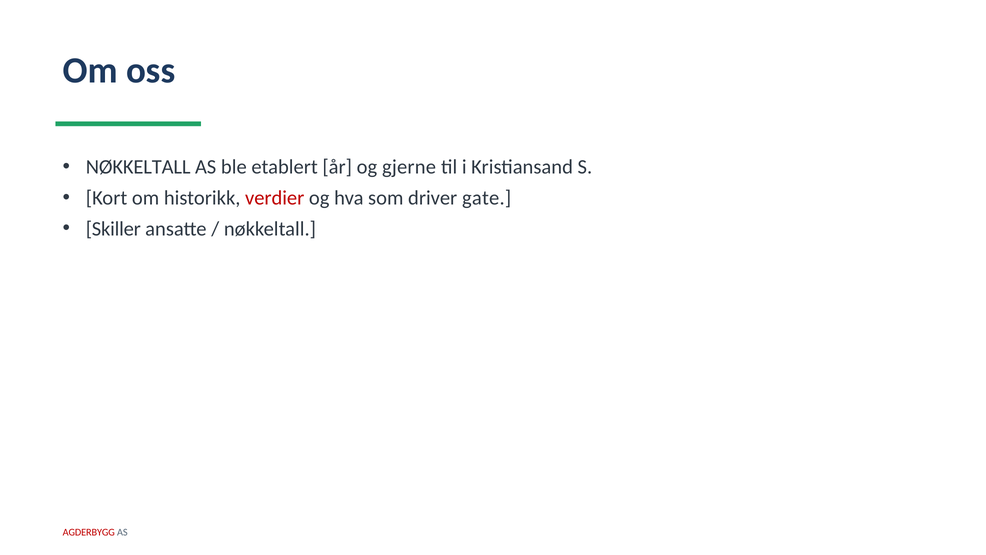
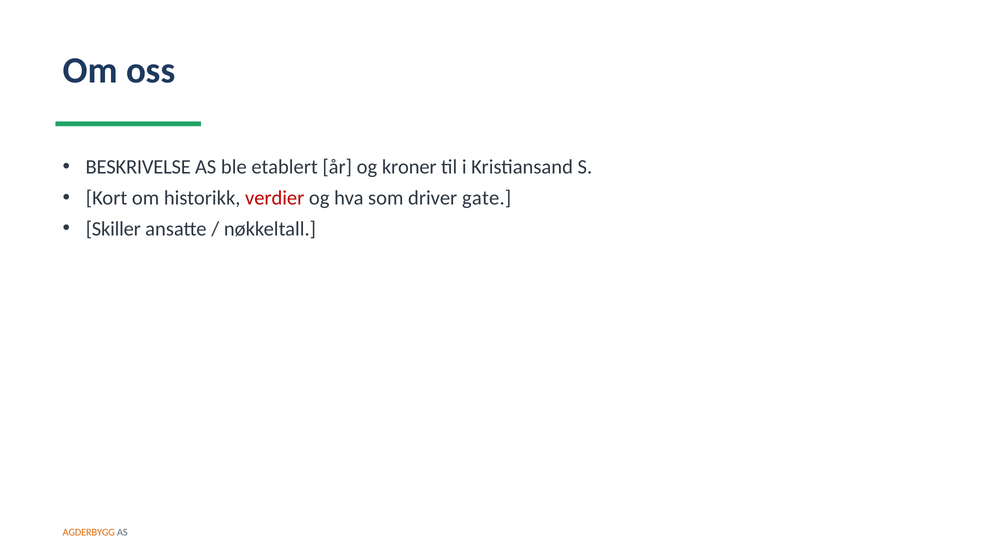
NØKKELTALL: NØKKELTALL -> BESKRIVELSE (138, 167)
gjerne: gjerne -> kroner (409, 167)
AGDERBYGG colour: red -> orange (89, 532)
